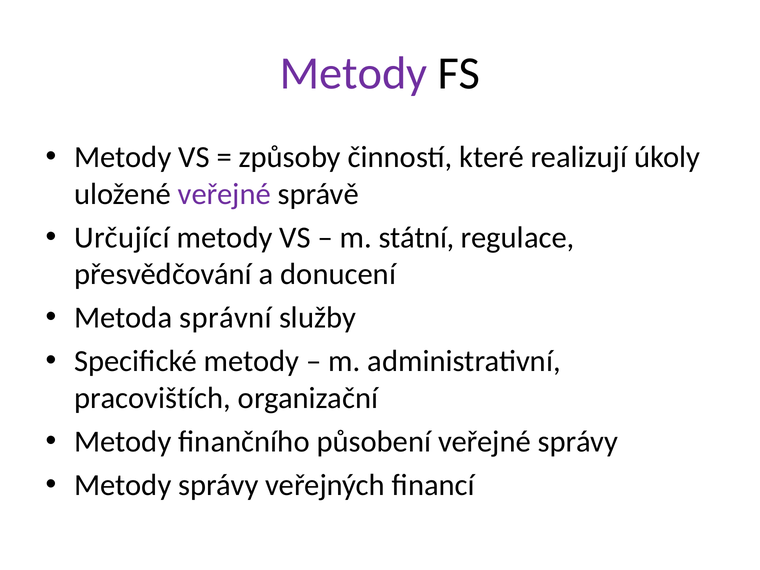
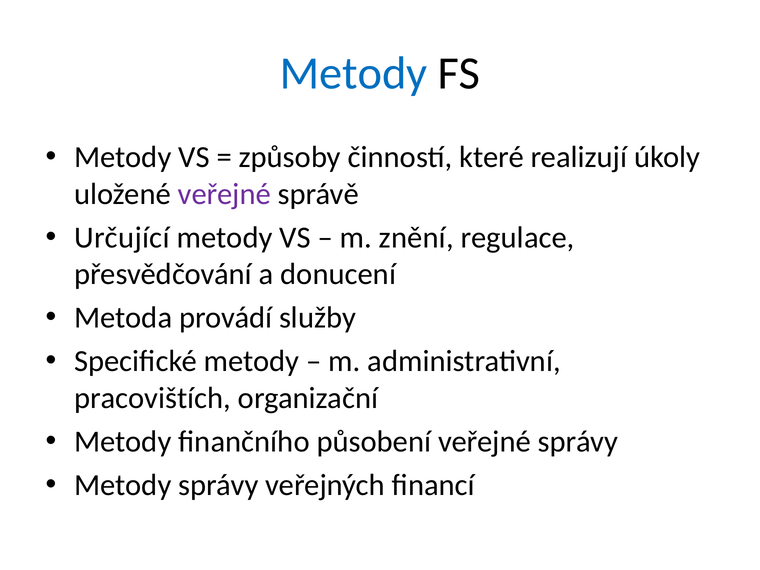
Metody colour: purple -> blue (354, 74)
státní: státní -> znění (416, 238)
správní: správní -> provádí (226, 318)
